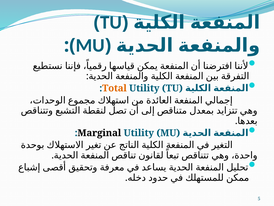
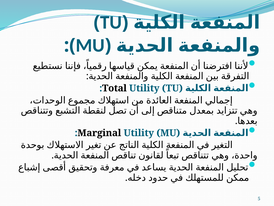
Total colour: orange -> black (114, 88)
